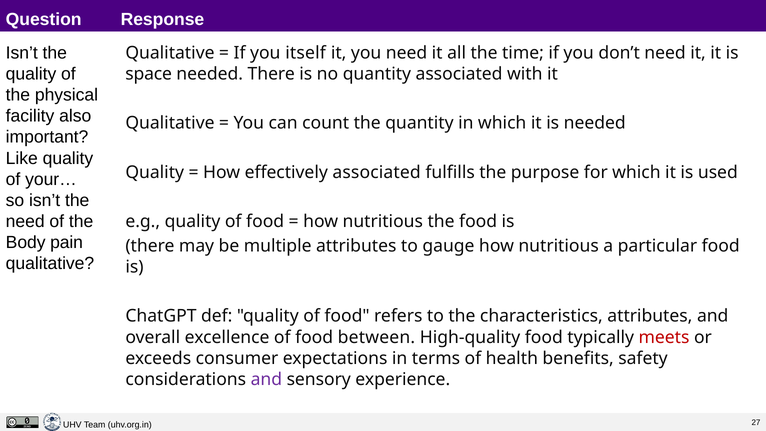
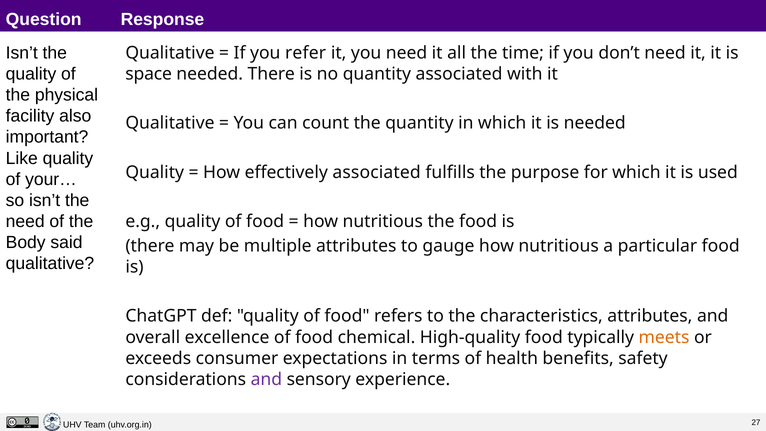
itself: itself -> refer (306, 53)
pain: pain -> said (66, 242)
between: between -> chemical (377, 337)
meets colour: red -> orange (664, 337)
